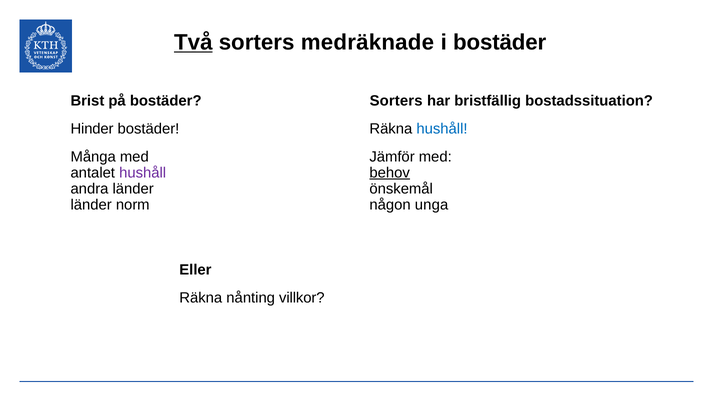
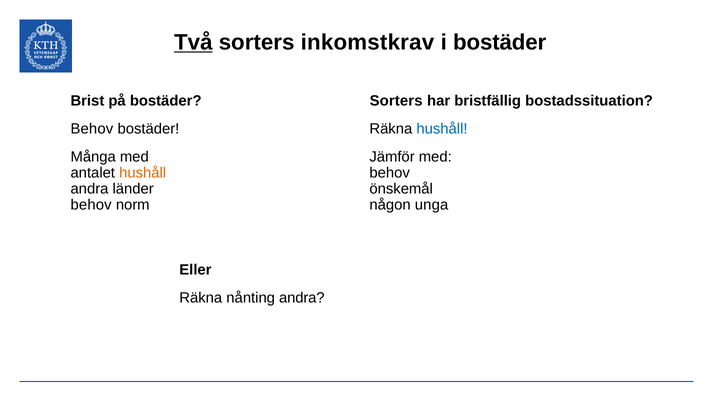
medräknade: medräknade -> inkomstkrav (367, 42)
Hinder: Hinder -> Behov (92, 129)
hushåll colour: purple -> orange (143, 173)
behov underline: present -> none (390, 173)
länder: länder -> behov (91, 205)
nånting villkor: villkor -> andra (302, 298)
